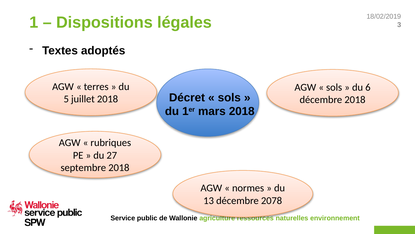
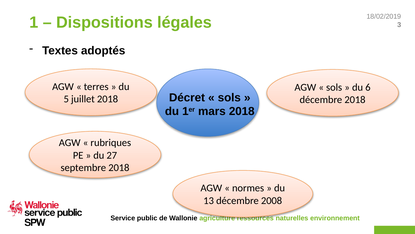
2078: 2078 -> 2008 (272, 200)
